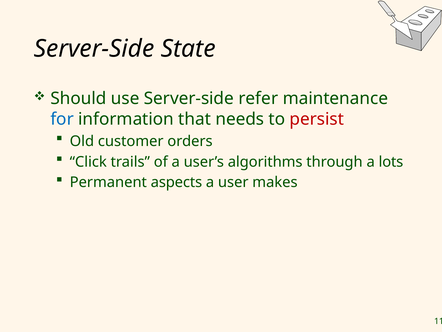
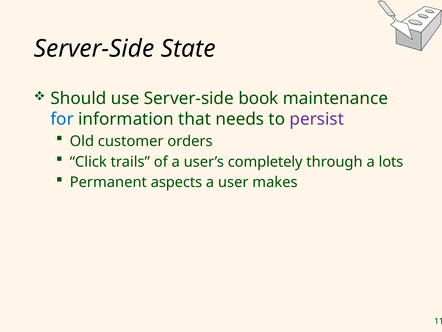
refer: refer -> book (258, 98)
persist colour: red -> purple (317, 119)
algorithms: algorithms -> completely (265, 162)
